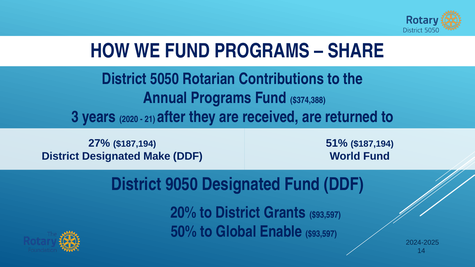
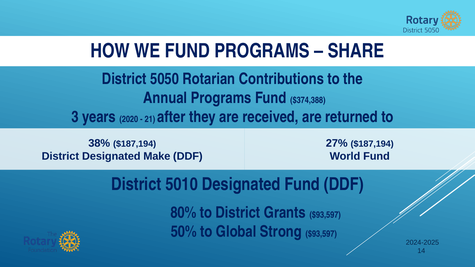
27%: 27% -> 38% (99, 143)
51%: 51% -> 27% (337, 143)
9050: 9050 -> 5010 (182, 185)
20%: 20% -> 80% (183, 213)
Enable: Enable -> Strong (281, 232)
